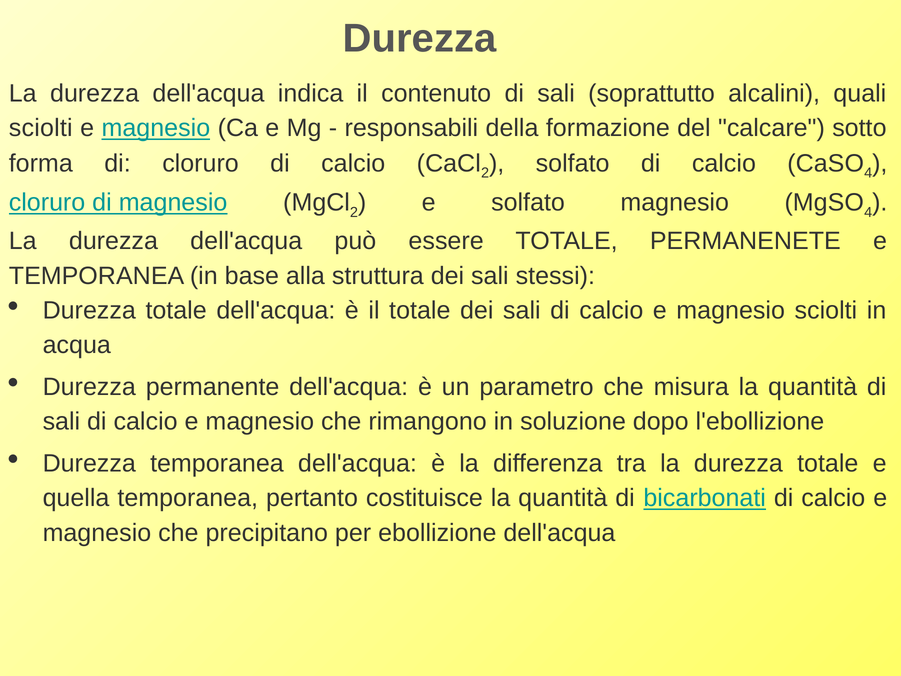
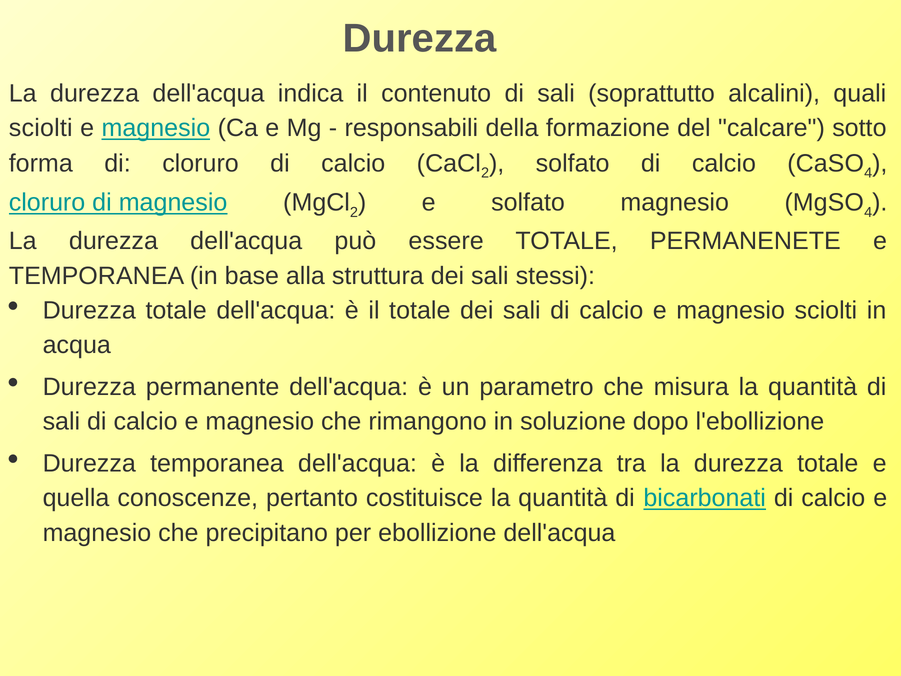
quella temporanea: temporanea -> conoscenze (188, 498)
